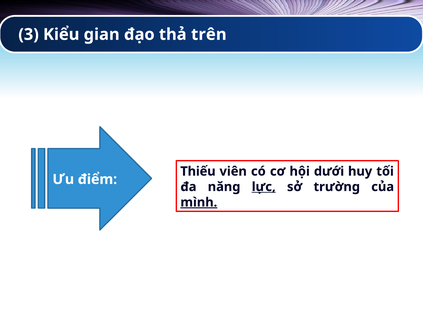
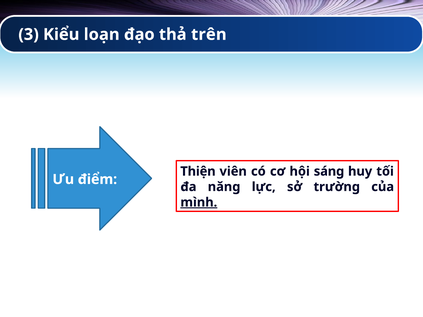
gian: gian -> loạn (102, 34)
Thiếu: Thiếu -> Thiện (198, 171)
dưới: dưới -> sáng (329, 171)
lực underline: present -> none (264, 187)
